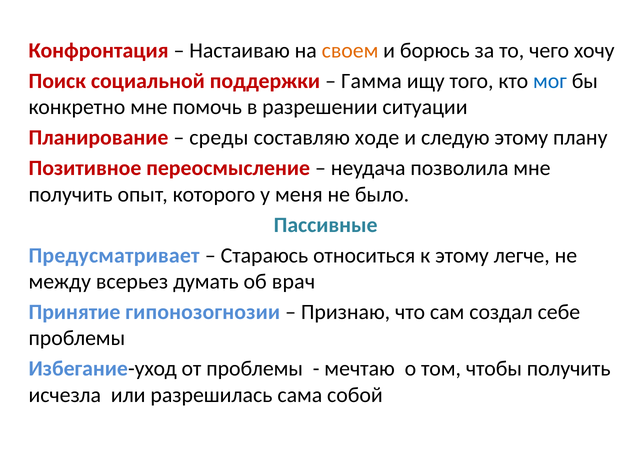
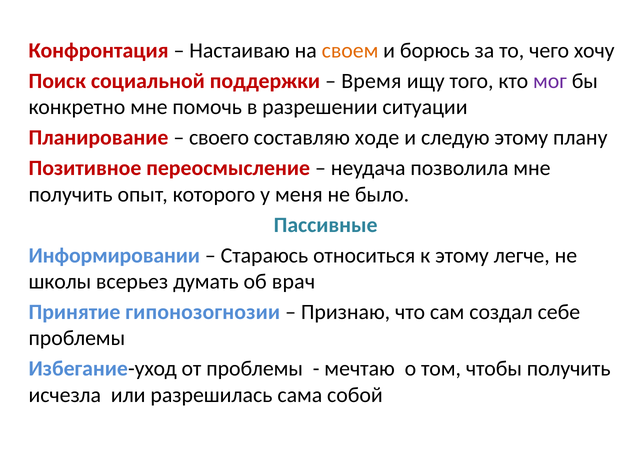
Гамма: Гамма -> Время (371, 81)
мог colour: blue -> purple (550, 81)
среды: среды -> своего (219, 138)
Предусматривает: Предусматривает -> Информировании (114, 256)
между: между -> школы (60, 282)
